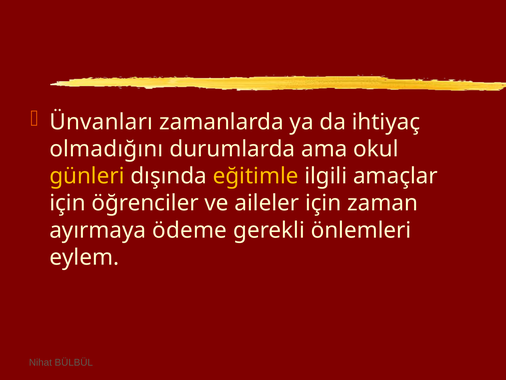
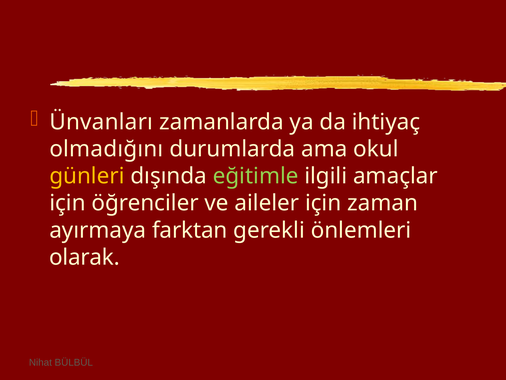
eğitimle colour: yellow -> light green (256, 176)
ödeme: ödeme -> farktan (190, 230)
eylem: eylem -> olarak (84, 257)
